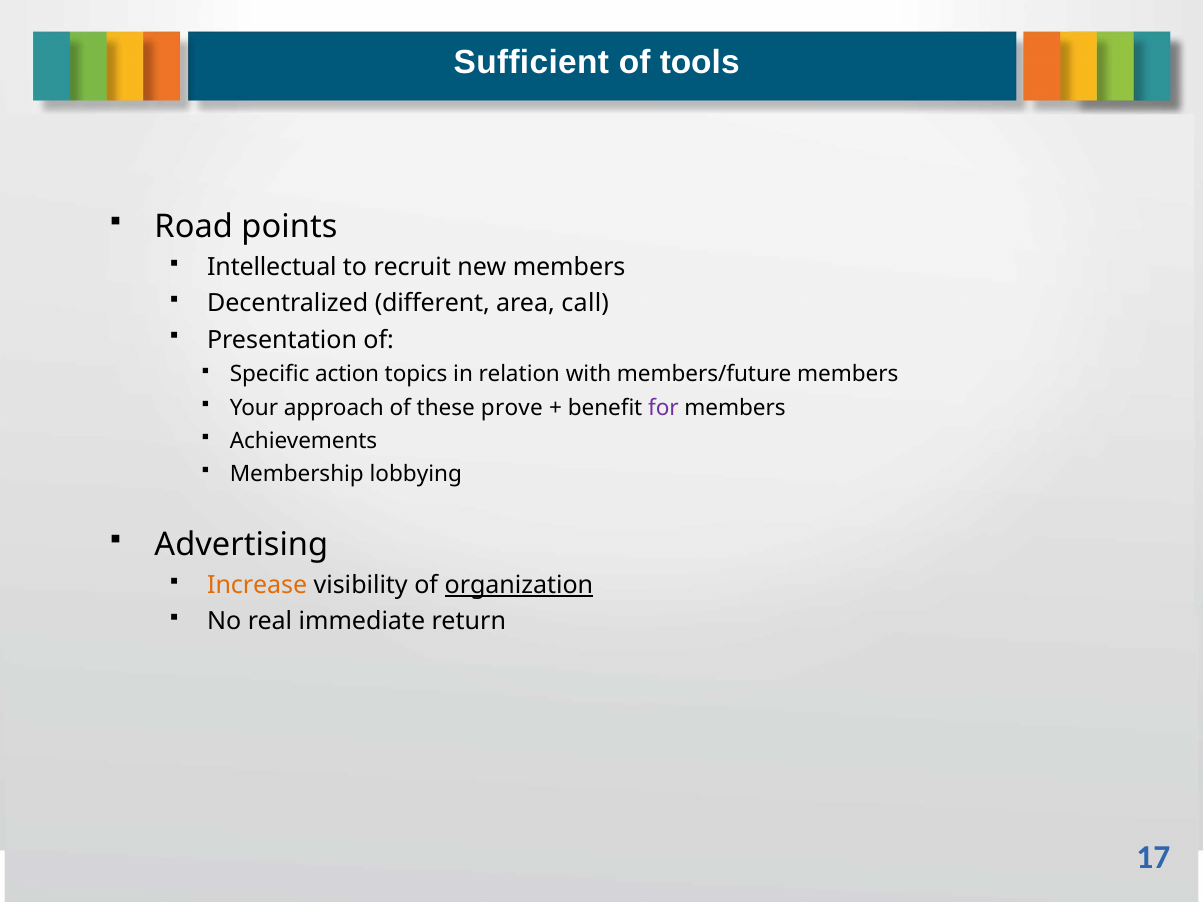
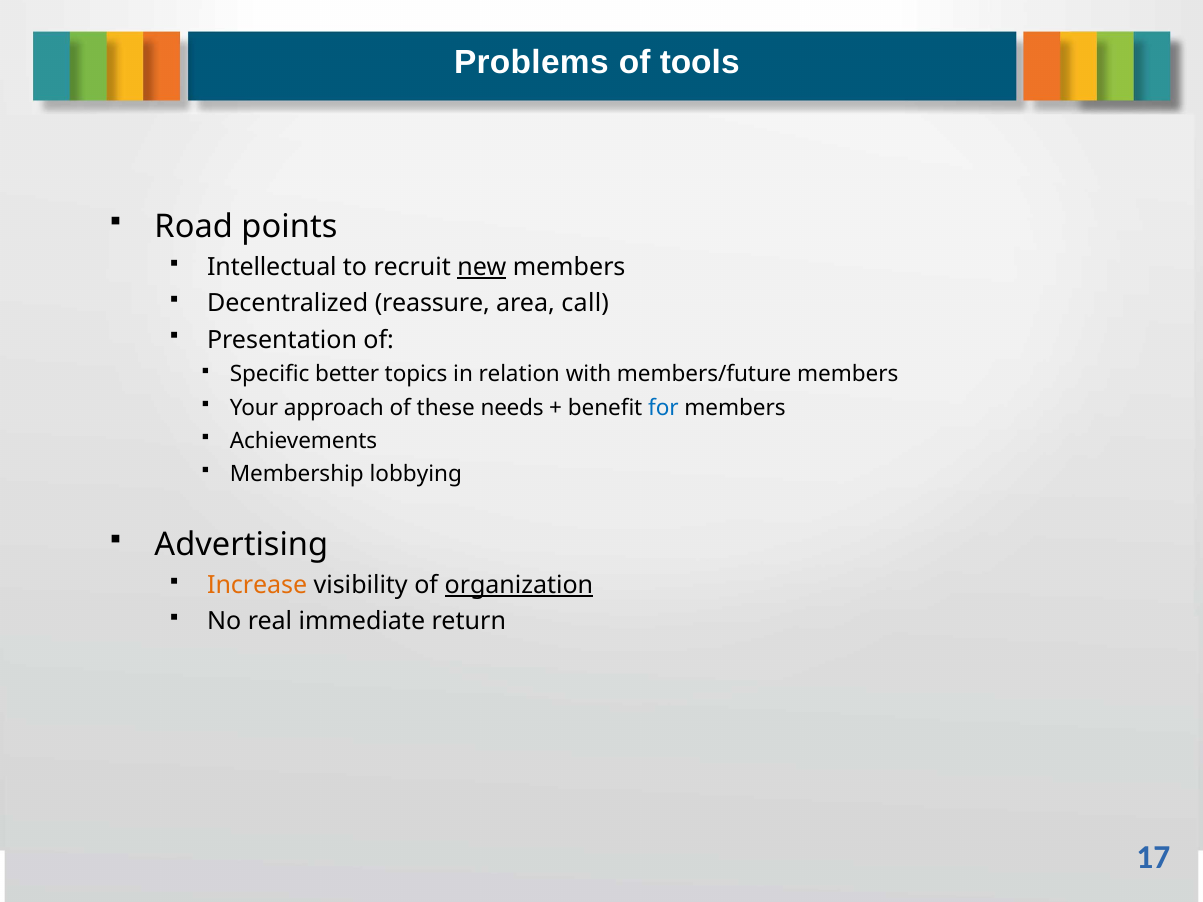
Sufficient: Sufficient -> Problems (531, 63)
new underline: none -> present (482, 267)
different: different -> reassure (432, 304)
action: action -> better (347, 375)
prove: prove -> needs (512, 408)
for colour: purple -> blue (663, 408)
